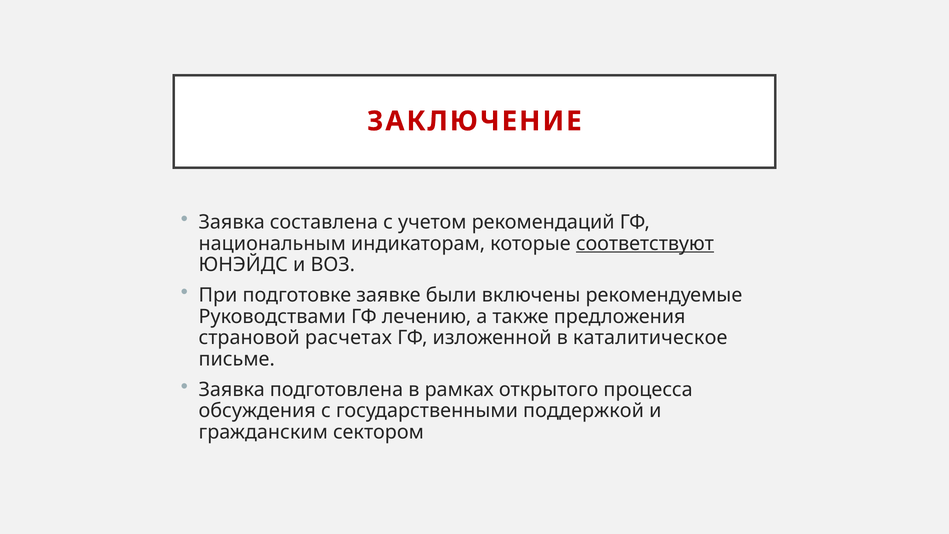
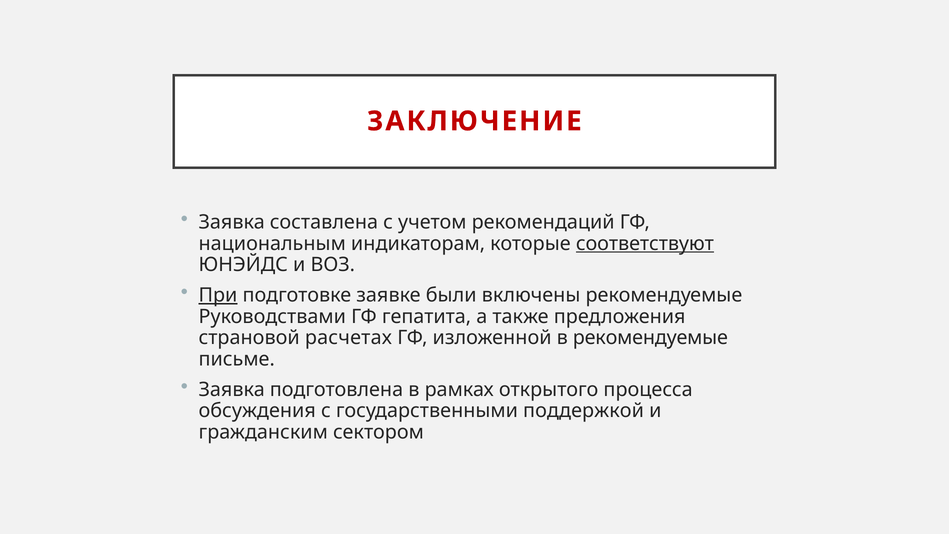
При underline: none -> present (218, 295)
лечению: лечению -> гепатита (426, 316)
в каталитическое: каталитическое -> рекомендуемые (650, 338)
